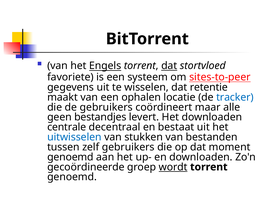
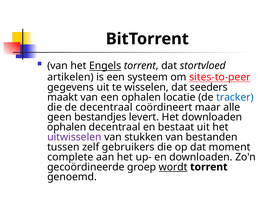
dat underline: present -> none (169, 66)
favoriete: favoriete -> artikelen (70, 77)
retentie: retentie -> seeders (209, 87)
de gebruikers: gebruikers -> decentraal (106, 107)
centrale: centrale -> ophalen (67, 127)
uitwisselen colour: blue -> purple (74, 137)
genoemd: genoemd -> complete (70, 157)
